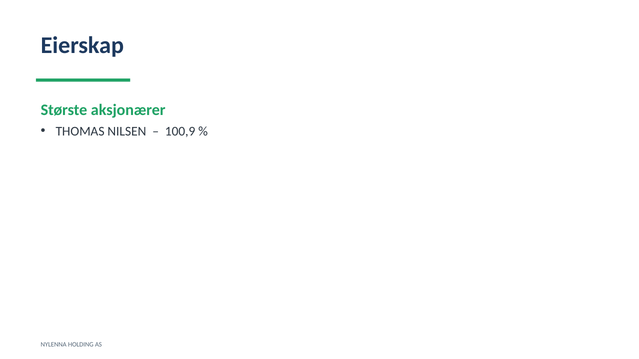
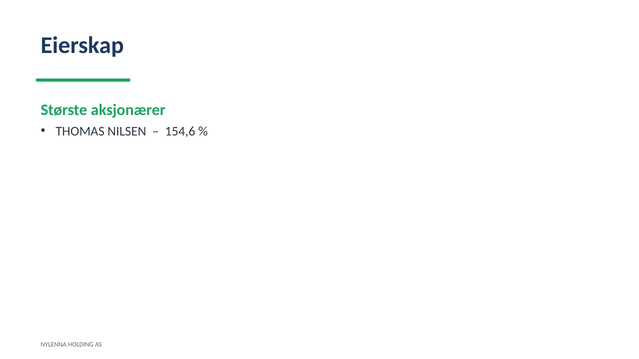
100,9: 100,9 -> 154,6 (180, 131)
